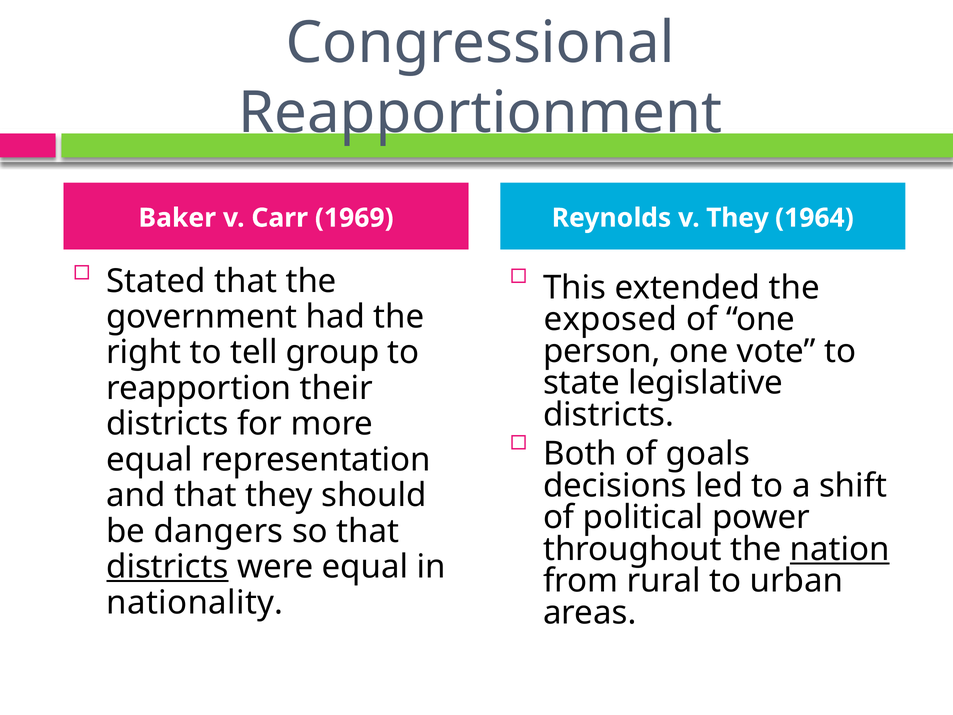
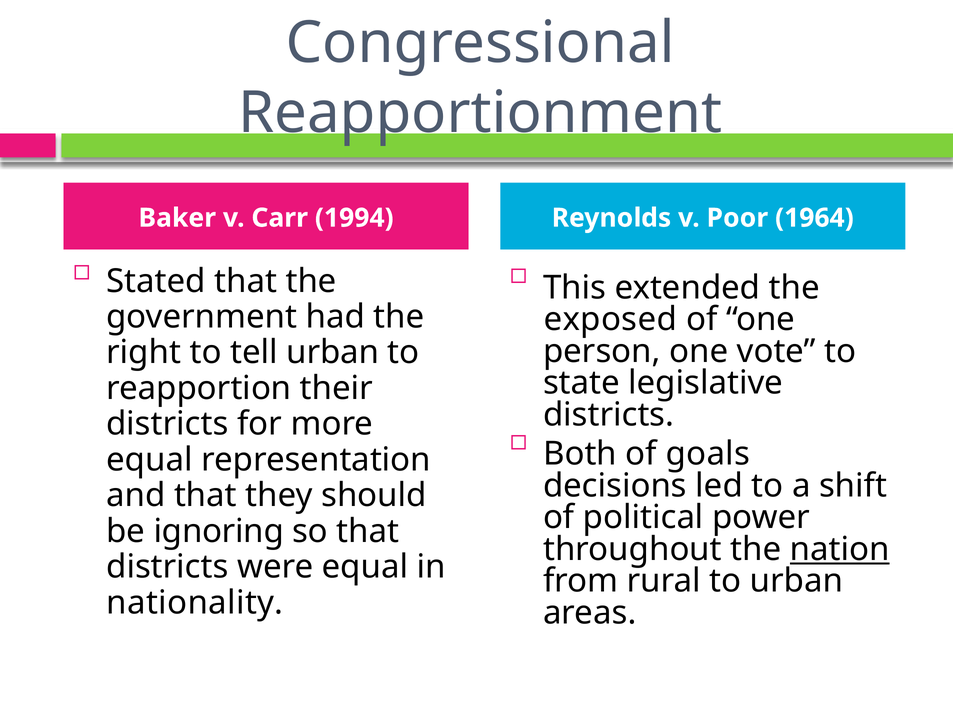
1969: 1969 -> 1994 (354, 218)
v They: They -> Poor (737, 218)
tell group: group -> urban (333, 352)
dangers: dangers -> ignoring (219, 531)
districts underline: present -> none (167, 567)
